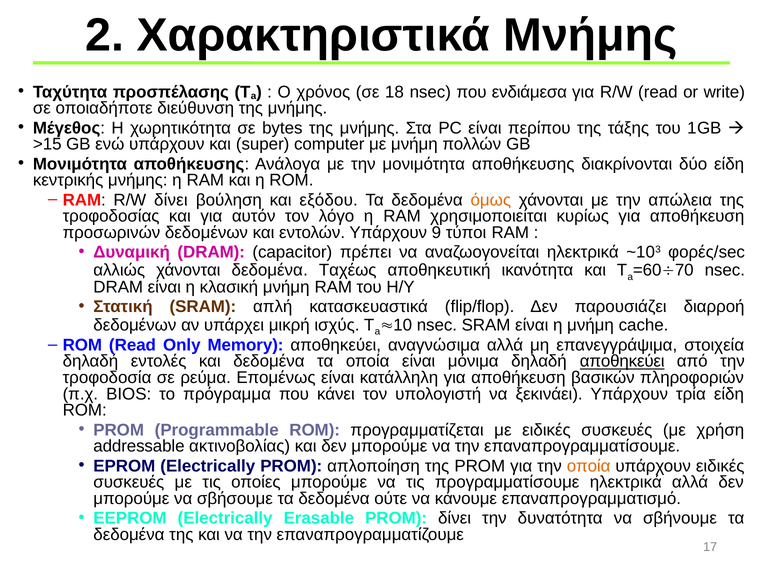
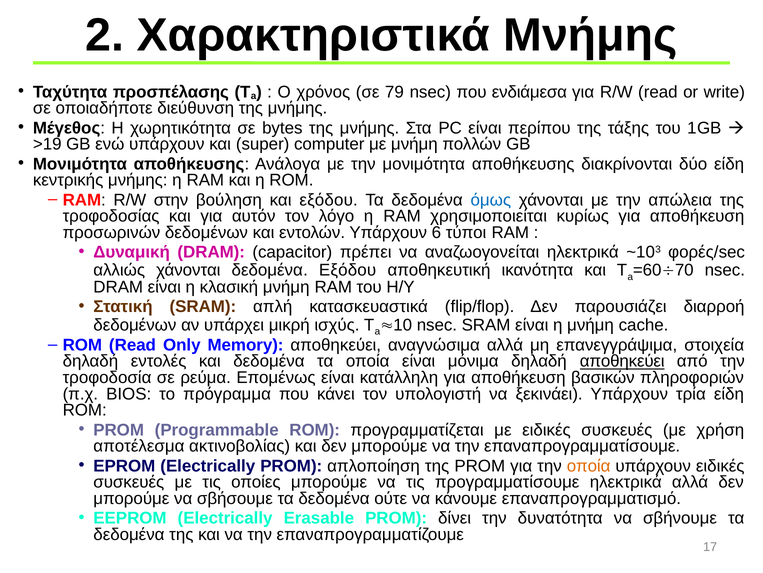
18: 18 -> 79 (394, 92)
>15: >15 -> >19 (47, 144)
R/W δίνει: δίνει -> στην (171, 200)
όμως colour: orange -> blue (491, 200)
9: 9 -> 6 (436, 232)
δεδομένα Ταχέως: Ταχέως -> Εξόδου (348, 270)
addressable: addressable -> αποτέλεσμα (139, 446)
